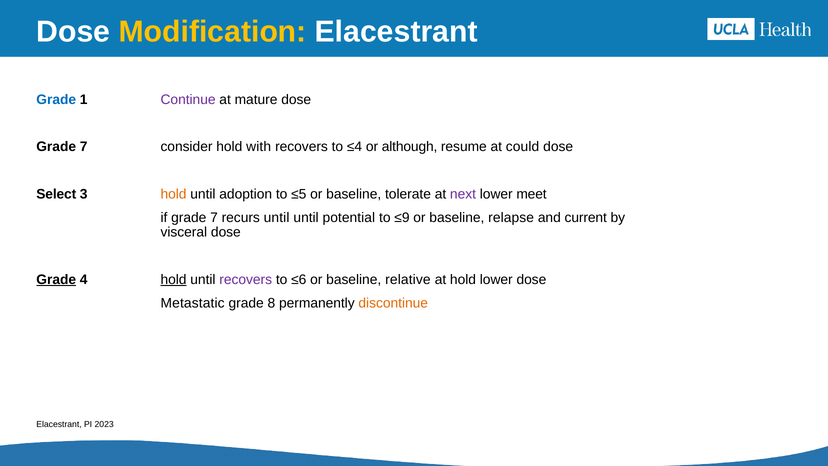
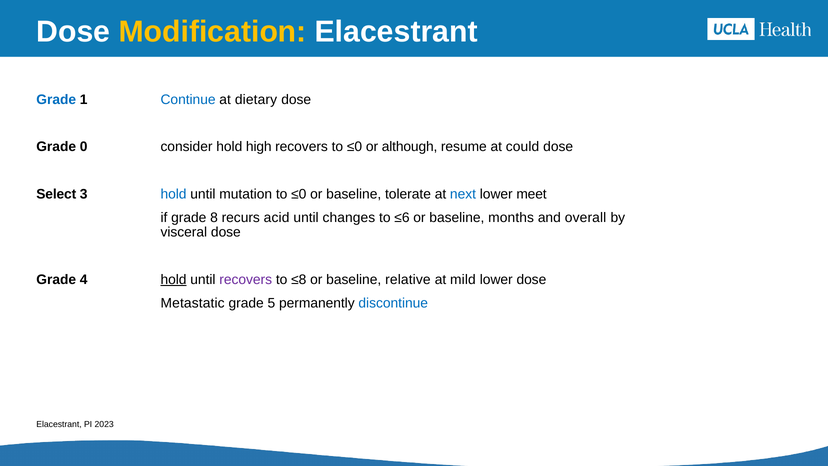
Continue colour: purple -> blue (188, 100)
mature: mature -> dietary (256, 100)
7: 7 -> 0 (84, 147)
with: with -> high (259, 147)
recovers to ≤4: ≤4 -> ≤0 (355, 147)
hold colour: orange -> blue (174, 194)
adoption: adoption -> mutation (246, 194)
≤5: ≤5 -> ≤0 (299, 194)
next colour: purple -> blue (463, 194)
if grade 7: 7 -> 8 (214, 217)
recurs until: until -> acid (277, 217)
potential: potential -> changes (349, 217)
≤9: ≤9 -> ≤6 (402, 217)
relapse: relapse -> months (511, 217)
current: current -> overall (586, 217)
Grade underline: present -> none (56, 279)
≤6: ≤6 -> ≤8 (299, 279)
at hold: hold -> mild (463, 279)
8: 8 -> 5 (271, 303)
discontinue colour: orange -> blue (393, 303)
